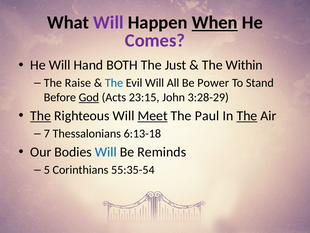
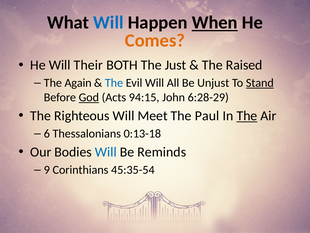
Will colour: purple -> blue (108, 23)
Comes colour: purple -> orange (155, 40)
Hand: Hand -> Their (88, 65)
Within: Within -> Raised (244, 65)
Raise: Raise -> Again (78, 83)
Power: Power -> Unjust (213, 83)
Stand underline: none -> present (260, 83)
23:15: 23:15 -> 94:15 (144, 97)
3:28-29: 3:28-29 -> 6:28-29 (208, 97)
The underline: present -> none (41, 116)
Meet underline: present -> none (153, 116)
7: 7 -> 6 (47, 133)
6:13-18: 6:13-18 -> 0:13-18 (142, 133)
5: 5 -> 9 (47, 170)
55:35-54: 55:35-54 -> 45:35-54 (133, 170)
